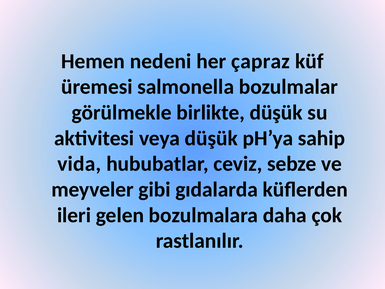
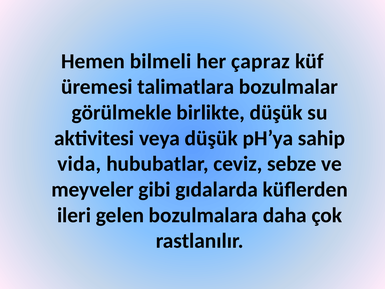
nedeni: nedeni -> bilmeli (161, 61)
salmonella: salmonella -> talimatlara (186, 87)
